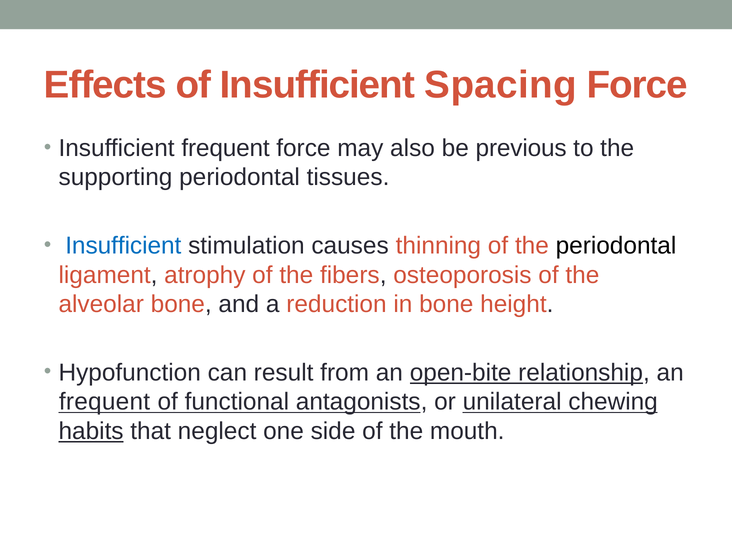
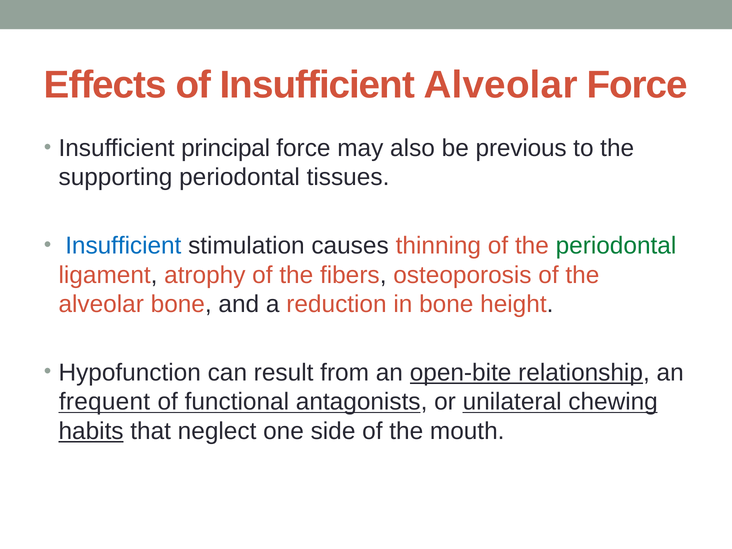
Insufficient Spacing: Spacing -> Alveolar (501, 85)
Insufficient frequent: frequent -> principal (226, 148)
periodontal colour: black -> green (616, 246)
